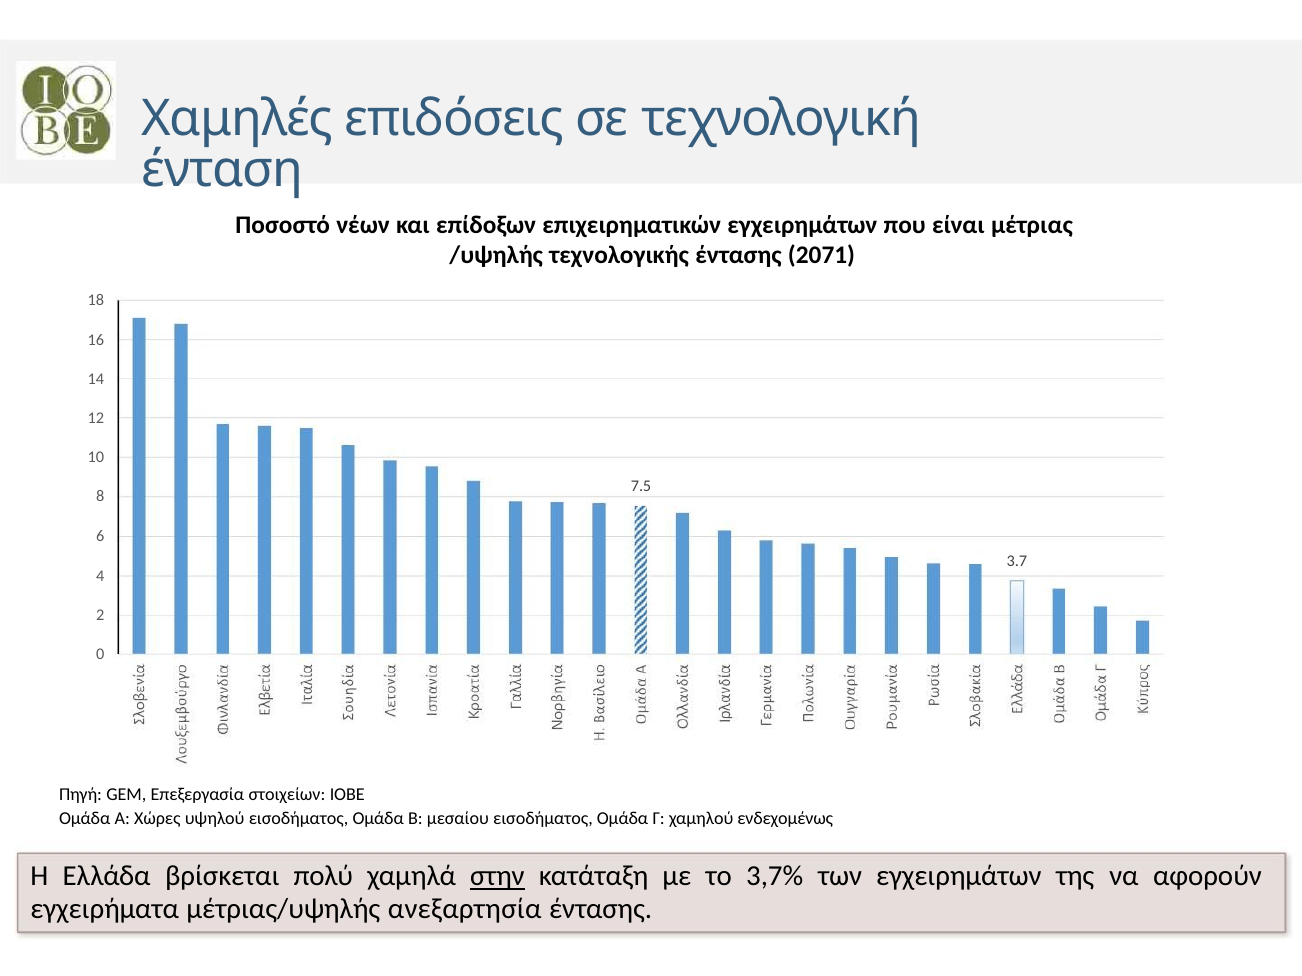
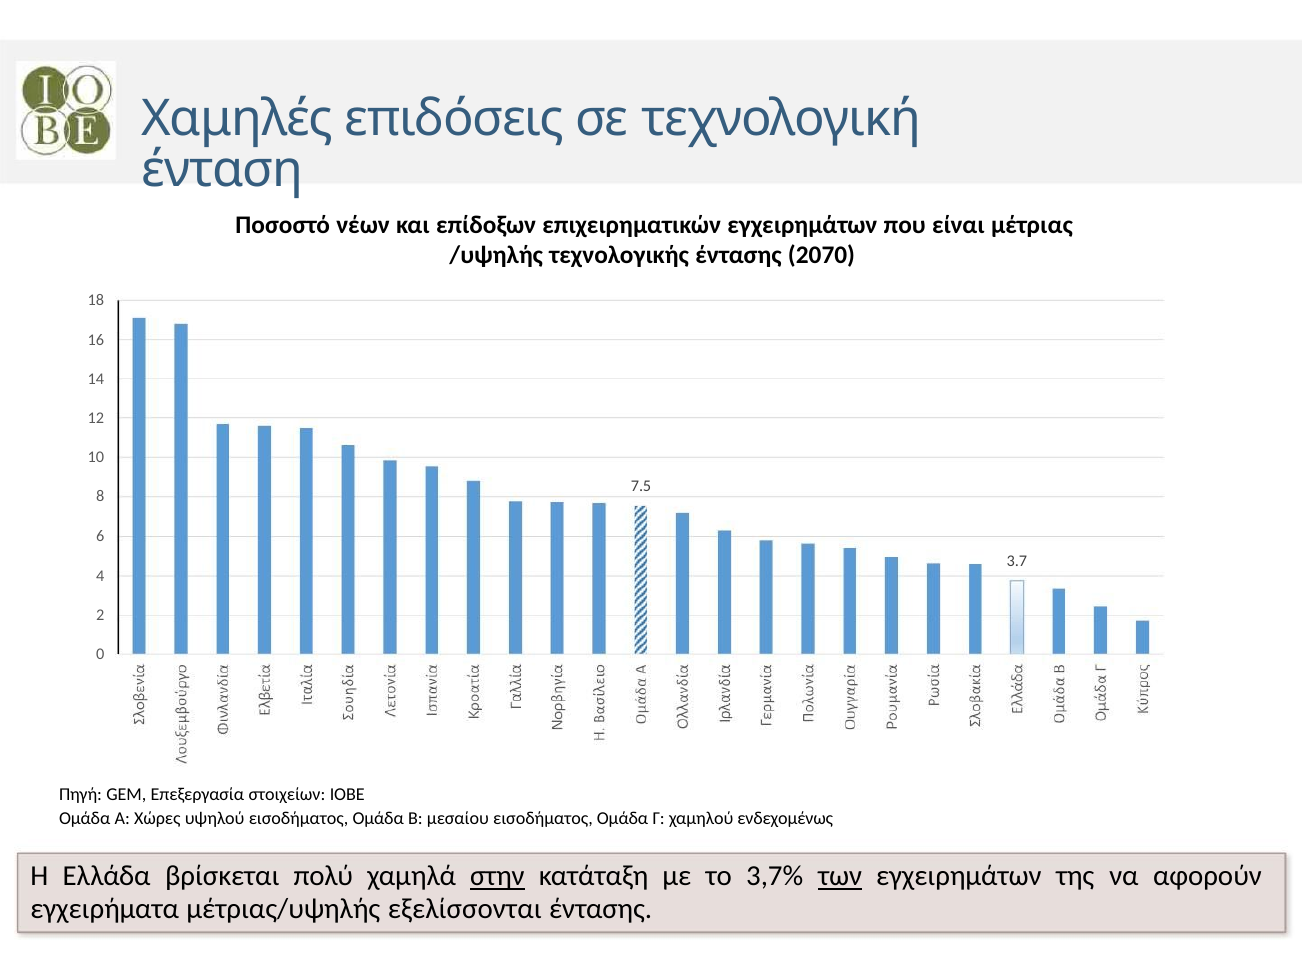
2071: 2071 -> 2070 (822, 256)
των underline: none -> present (840, 877)
ανεξαρτησία: ανεξαρτησία -> εξελίσσονται (465, 909)
